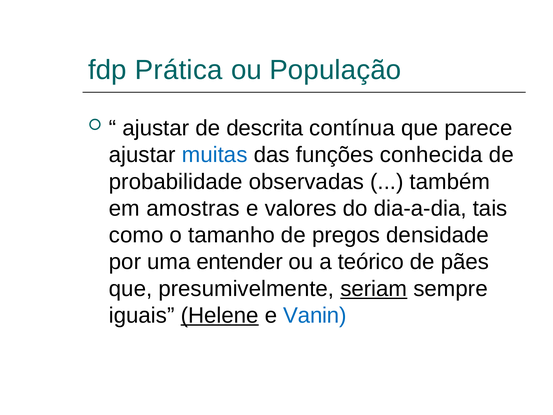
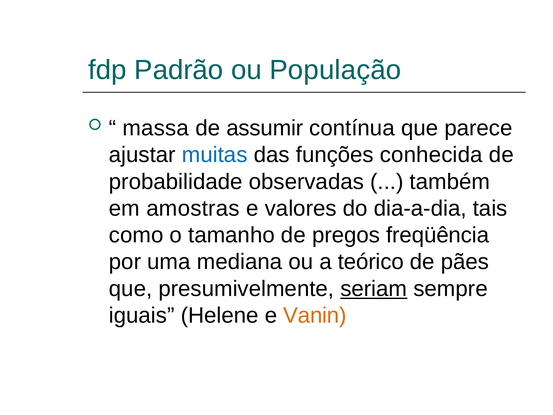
Prática: Prática -> Padrão (179, 70)
ajustar: ajustar -> massa (156, 128)
descrita: descrita -> assumir (265, 128)
densidade: densidade -> freqüência (438, 235)
entender: entender -> mediana (240, 262)
Helene underline: present -> none (220, 315)
Vanin colour: blue -> orange (315, 315)
